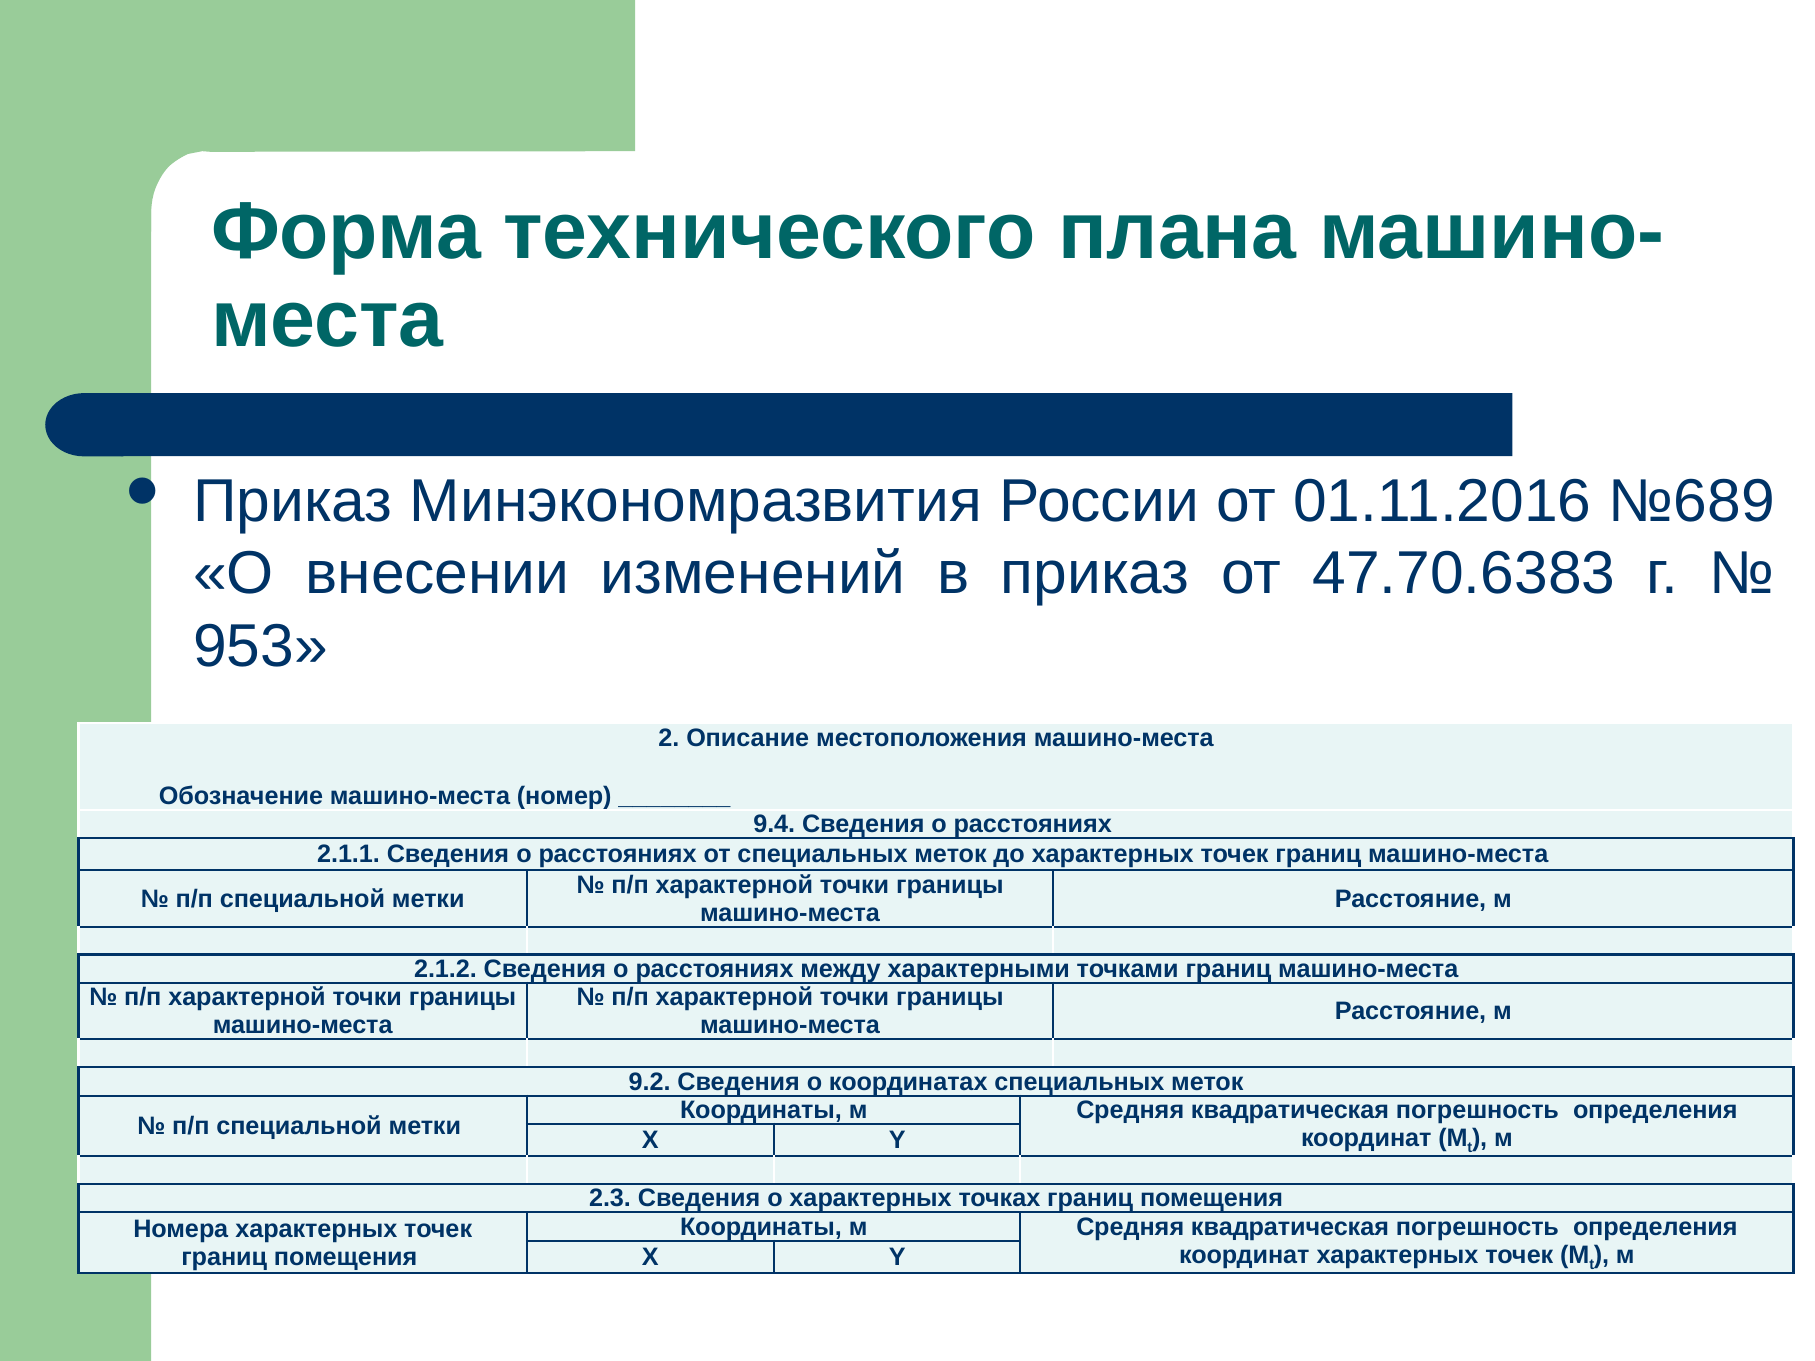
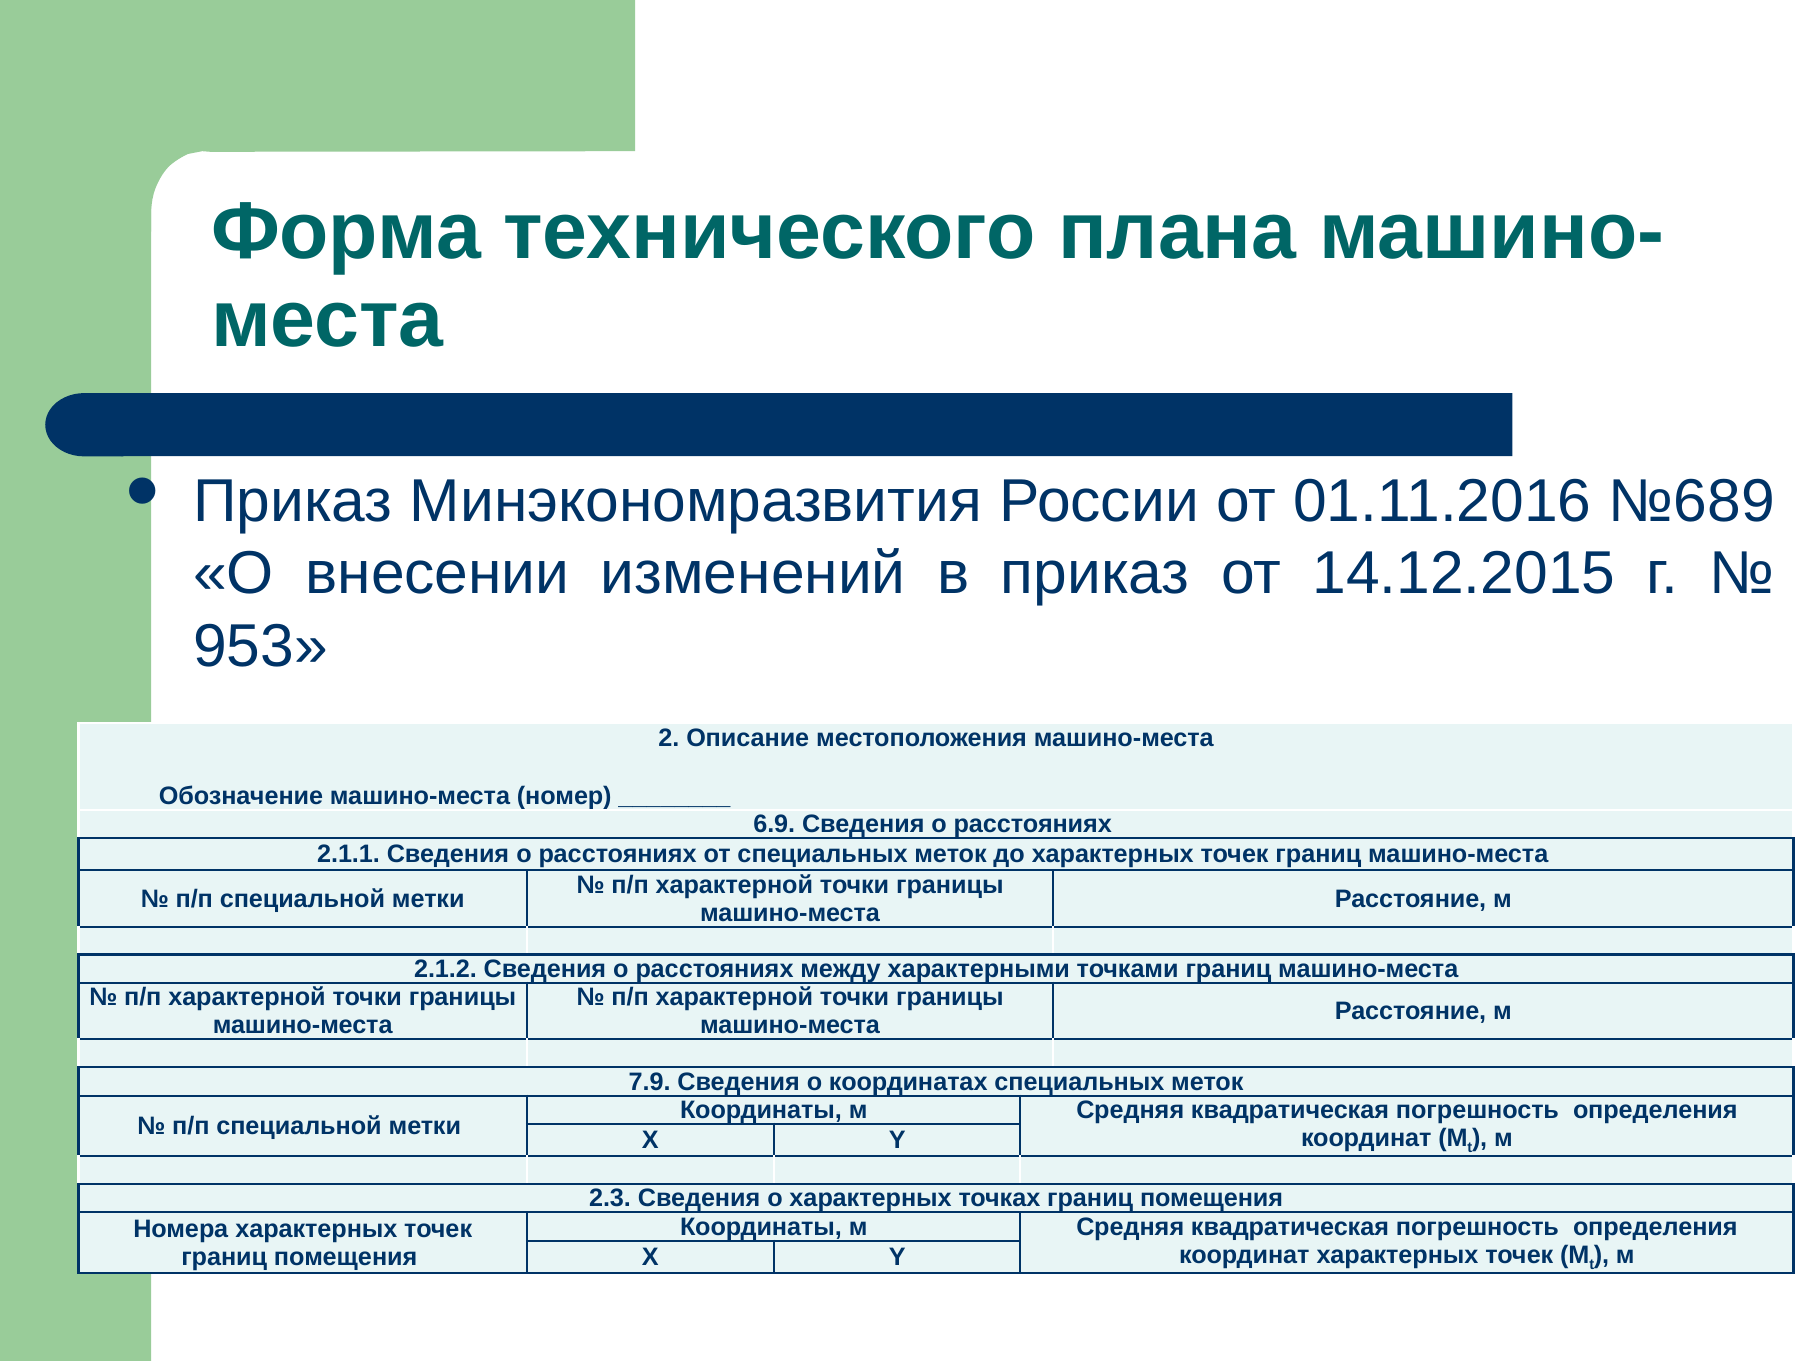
47.70.6383: 47.70.6383 -> 14.12.2015 (1464, 574)
9.4: 9.4 -> 6.9 (774, 825)
9.2: 9.2 -> 7.9 (650, 1082)
